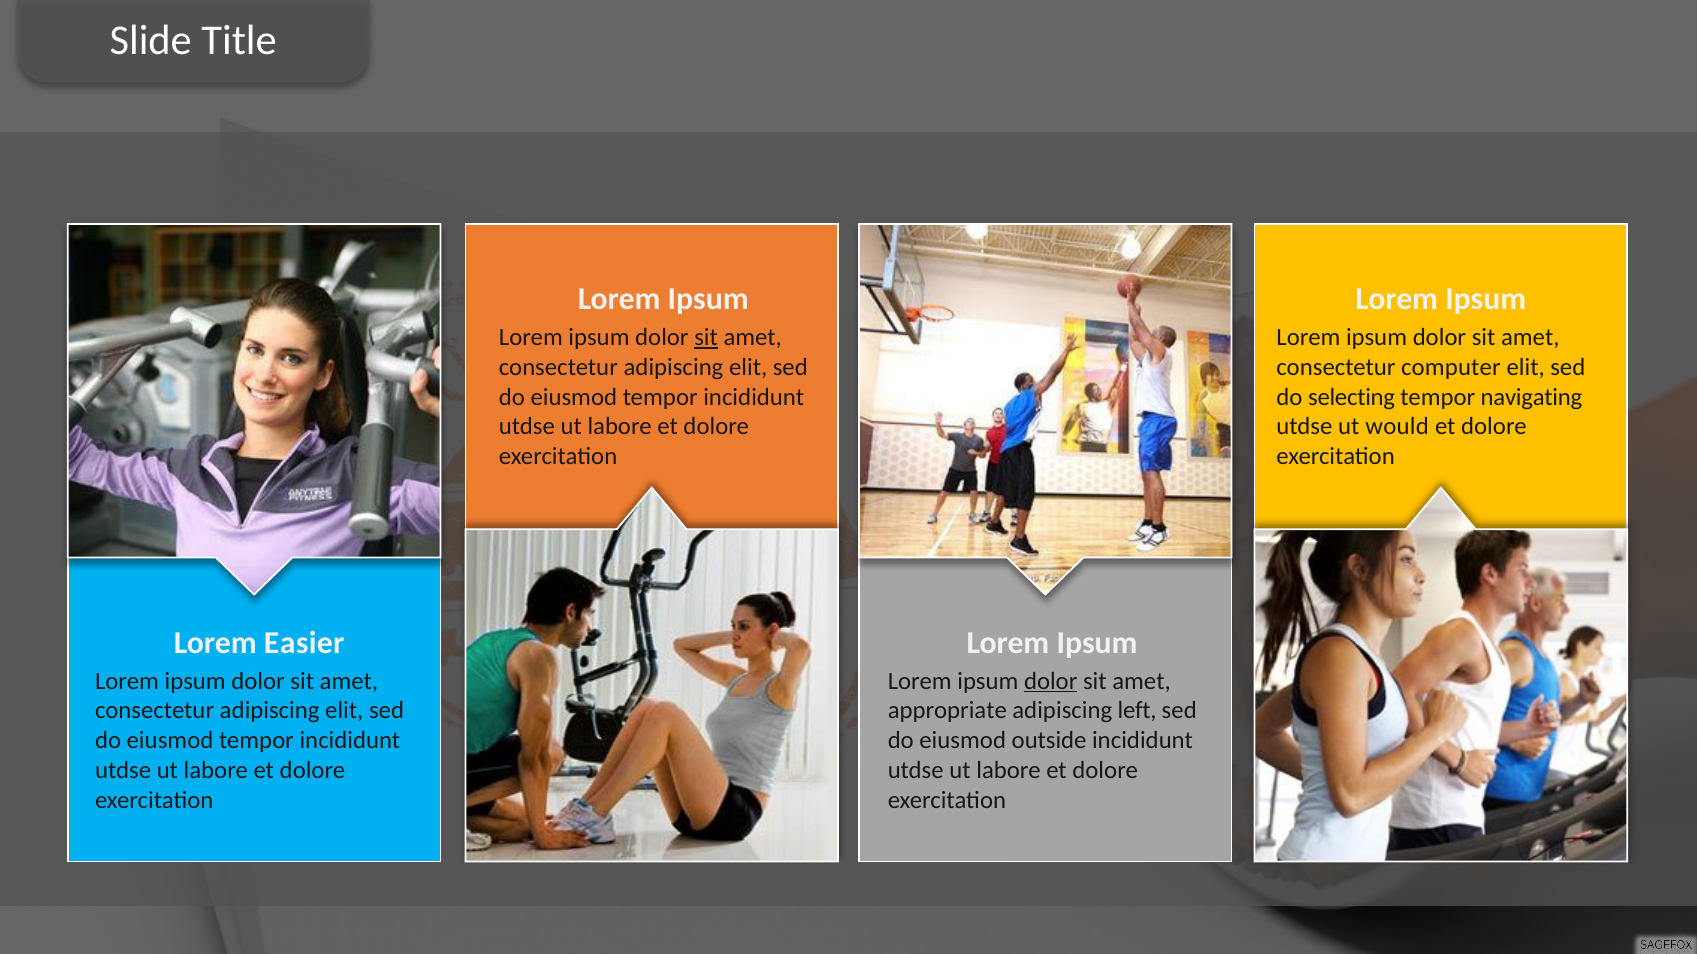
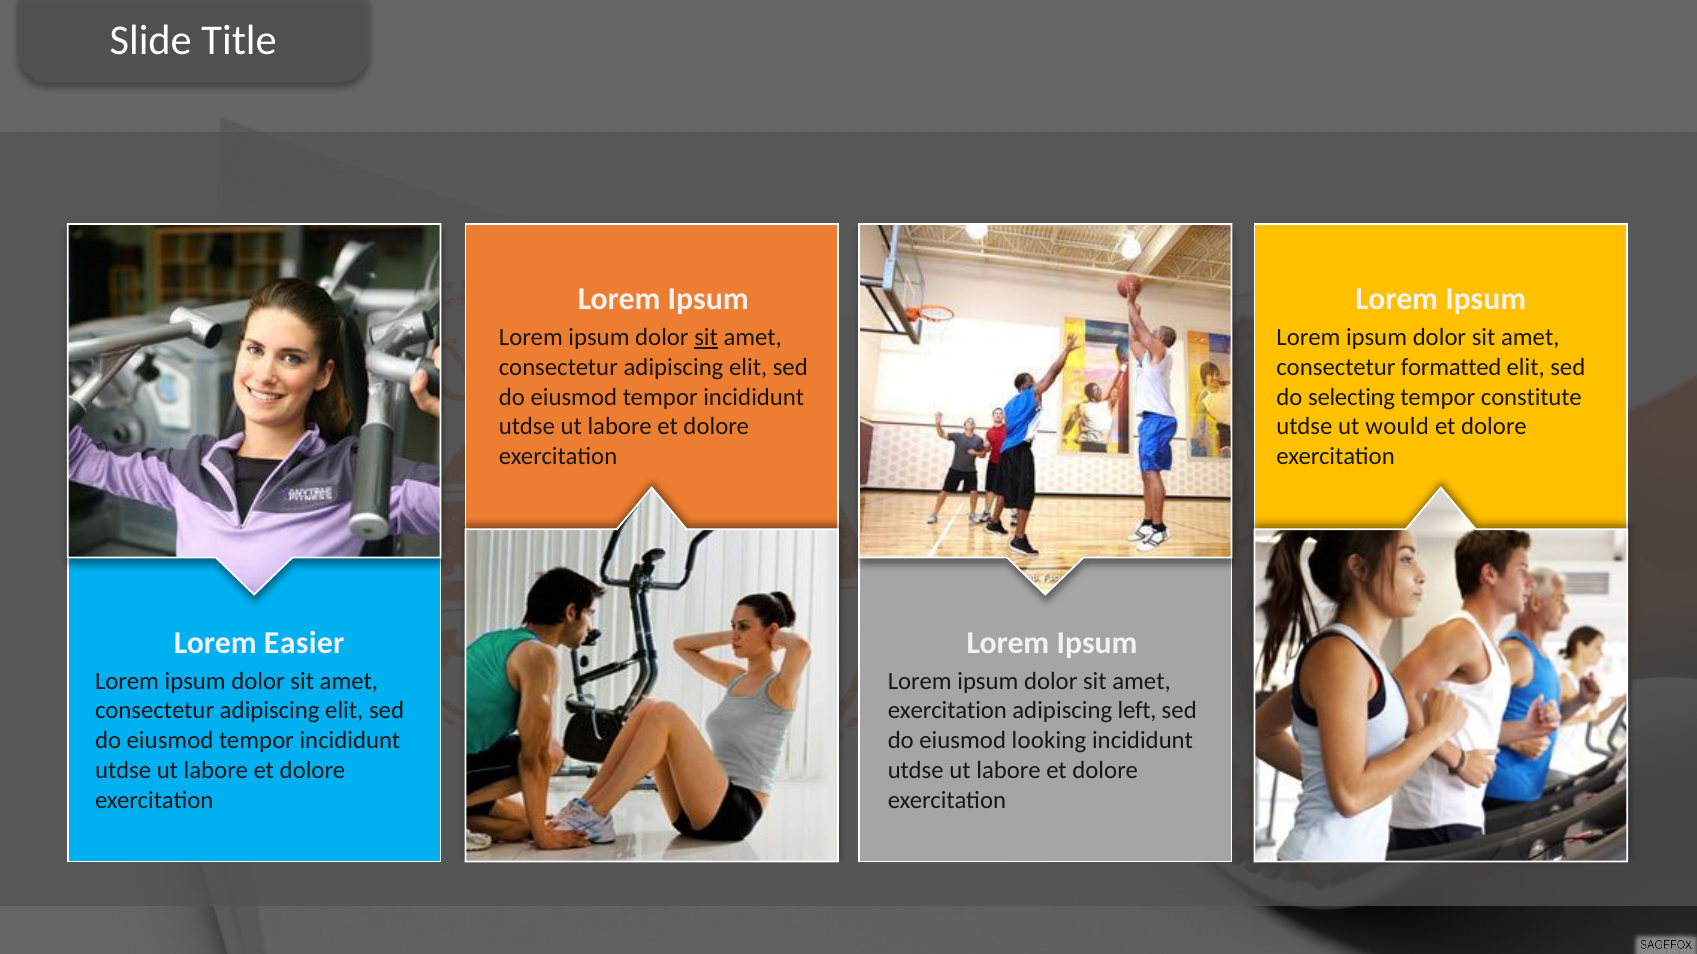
computer: computer -> formatted (1451, 367)
navigating: navigating -> constitute (1531, 397)
dolor underline: present -> none (1051, 681)
appropriate: appropriate -> exercitation (947, 711)
outside: outside -> looking (1049, 741)
